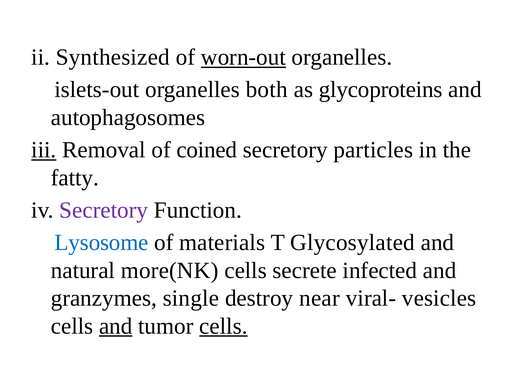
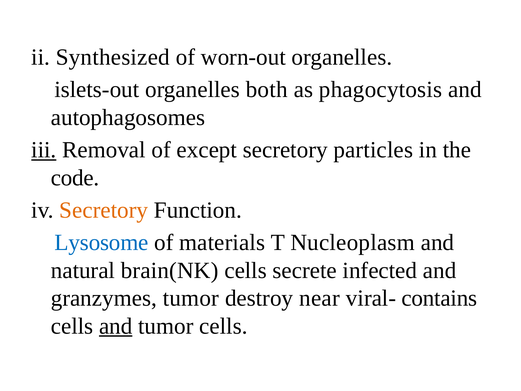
worn-out underline: present -> none (243, 57)
glycoproteins: glycoproteins -> phagocytosis (381, 90)
coined: coined -> except (207, 150)
fatty: fatty -> code (75, 178)
Secretory colour: purple -> orange (104, 210)
Glycosylated: Glycosylated -> Nucleoplasm (353, 242)
more(NK: more(NK -> brain(NK (170, 270)
granzymes single: single -> tumor (191, 298)
vesicles: vesicles -> contains (439, 298)
cells underline: present -> none (223, 326)
